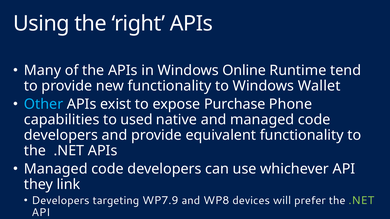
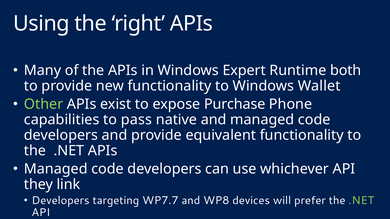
Online: Online -> Expert (244, 71)
Runtime tend: tend -> both (346, 71)
Other colour: light blue -> light green (44, 104)
used: used -> pass (136, 120)
WP7.9: WP7.9 -> WP7.7 (160, 201)
